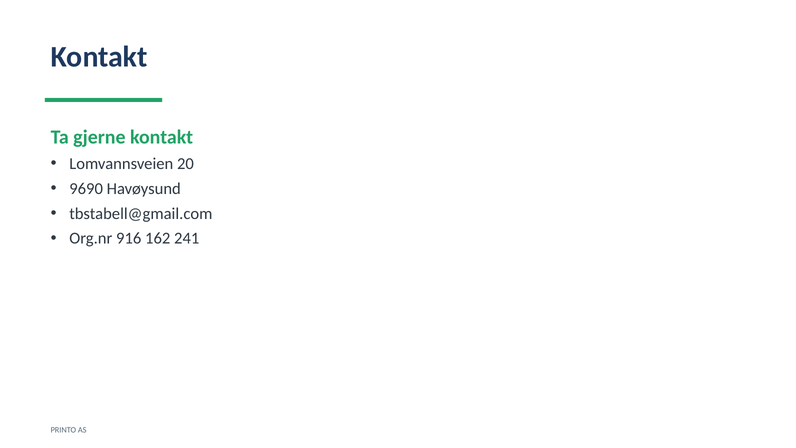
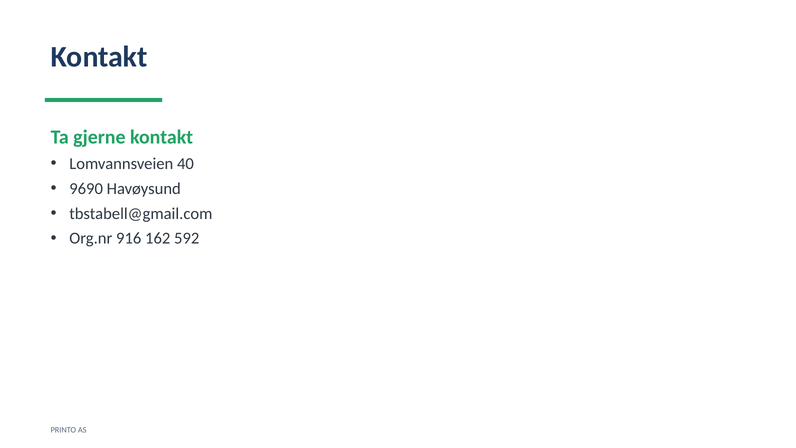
20: 20 -> 40 (185, 164)
241: 241 -> 592 (187, 238)
